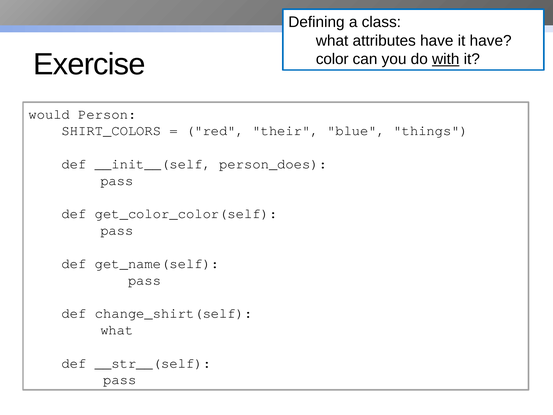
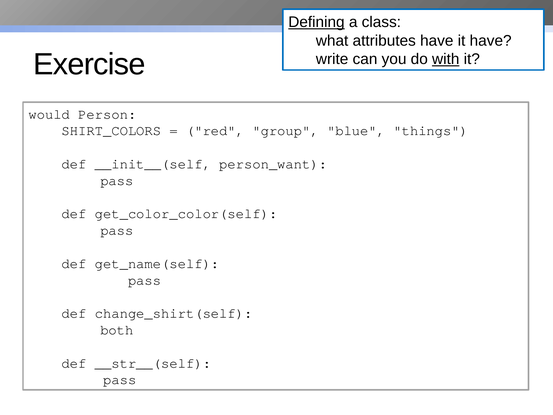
Defining underline: none -> present (316, 22)
color: color -> write (332, 59)
their: their -> group (286, 131)
person_does: person_does -> person_want (273, 164)
what: what -> both (117, 330)
